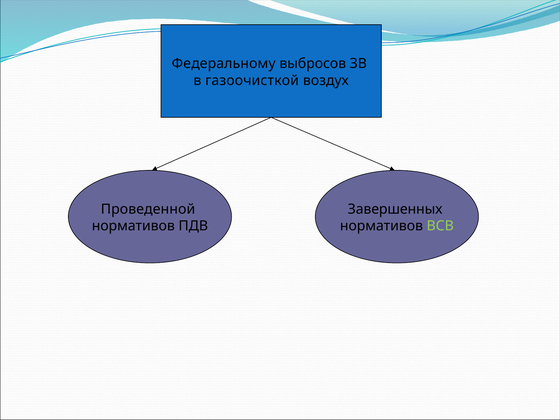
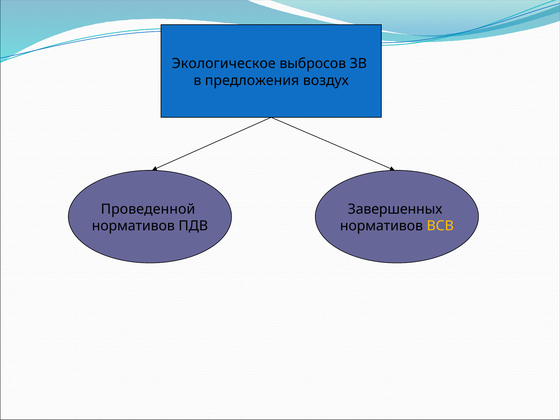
Федеральному: Федеральному -> Экологическое (224, 64)
газоочисткой: газоочисткой -> предложения (252, 80)
ВСВ colour: light green -> yellow (440, 226)
